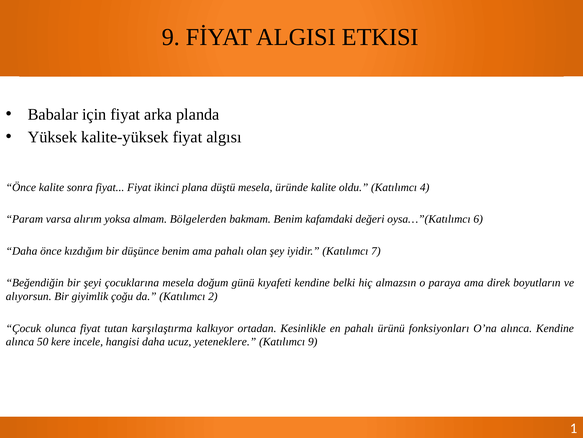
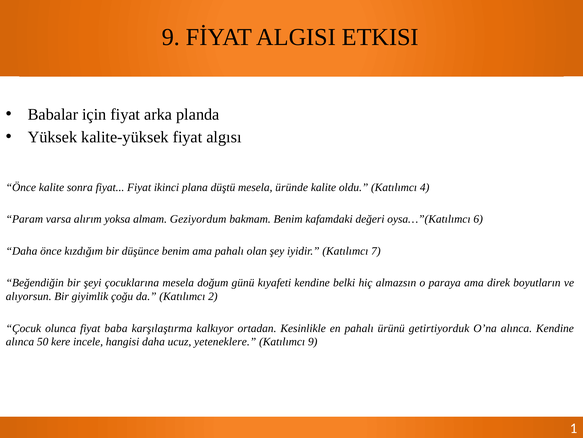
Bölgelerden: Bölgelerden -> Geziyordum (198, 219)
tutan: tutan -> baba (116, 328)
fonksiyonları: fonksiyonları -> getirtiyorduk (439, 328)
